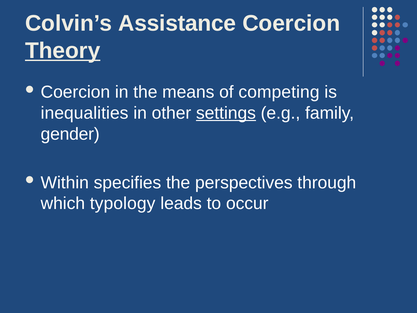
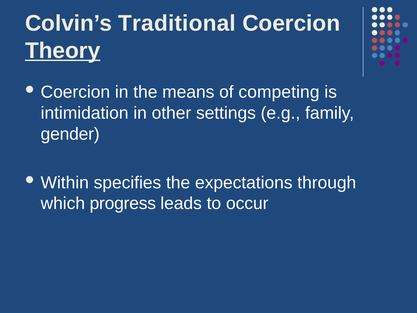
Assistance: Assistance -> Traditional (177, 23)
inequalities: inequalities -> intimidation (85, 113)
settings underline: present -> none (226, 113)
perspectives: perspectives -> expectations (244, 182)
typology: typology -> progress (123, 203)
